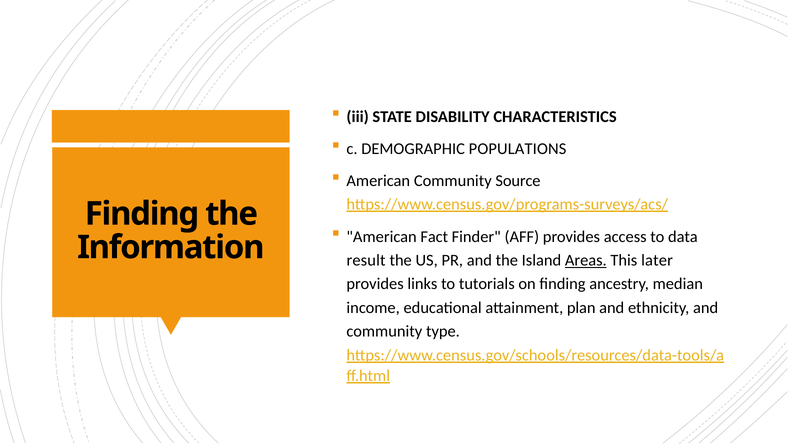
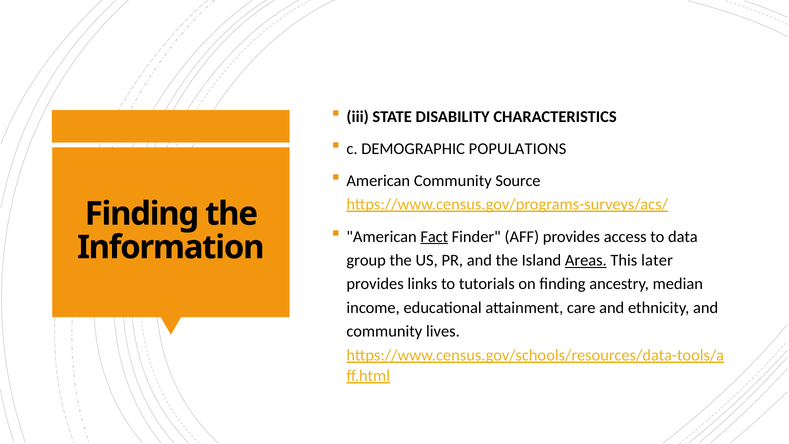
Fact underline: none -> present (434, 237)
result: result -> group (366, 260)
plan: plan -> care (581, 308)
type: type -> lives (443, 331)
